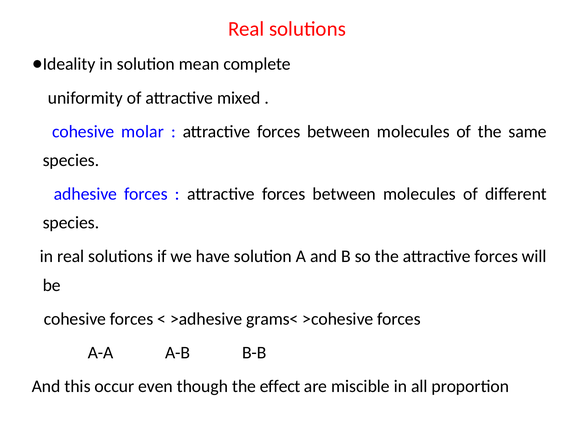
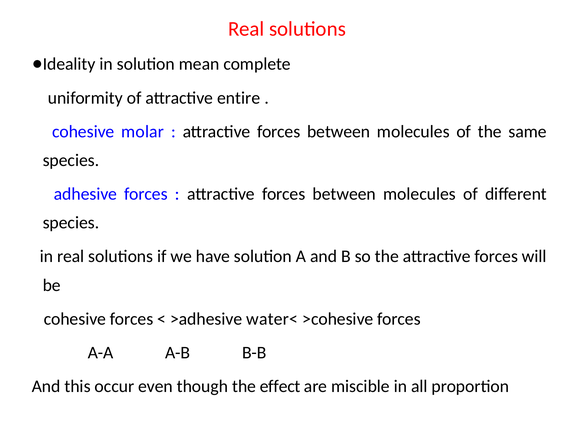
mixed: mixed -> entire (239, 98)
grams<: grams< -> water< (272, 318)
